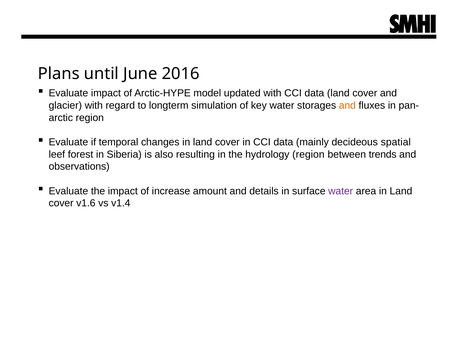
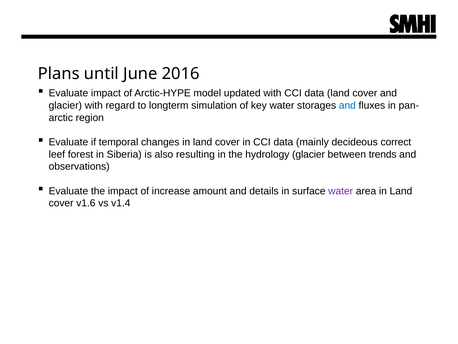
and colour: orange -> blue (347, 105)
spatial: spatial -> correct (396, 142)
hydrology region: region -> glacier (309, 154)
